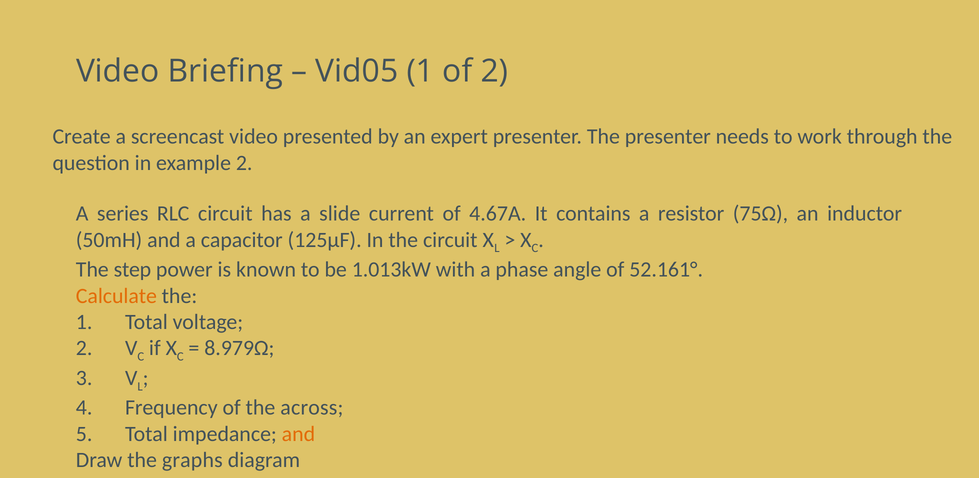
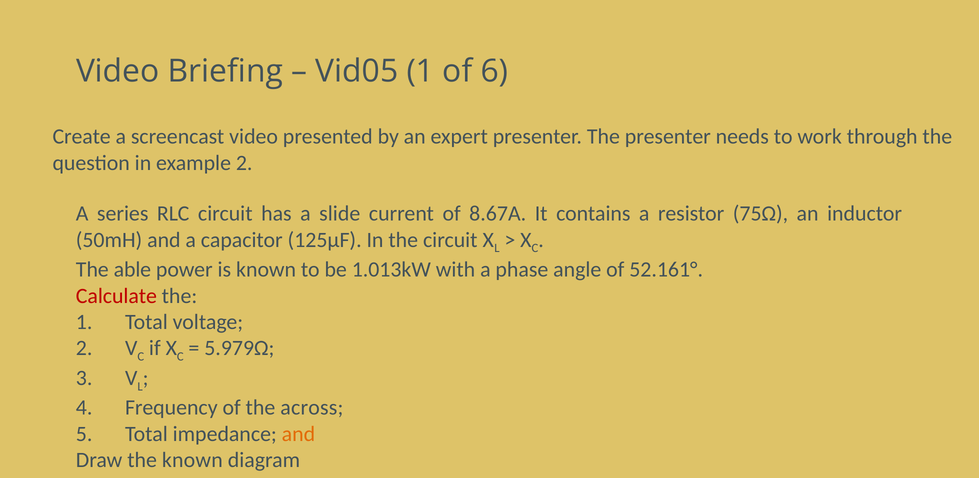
of 2: 2 -> 6 (494, 72)
4.67A: 4.67A -> 8.67A (498, 214)
step: step -> able (132, 270)
Calculate colour: orange -> red (116, 296)
8.979Ω: 8.979Ω -> 5.979Ω (239, 349)
the graphs: graphs -> known (192, 461)
